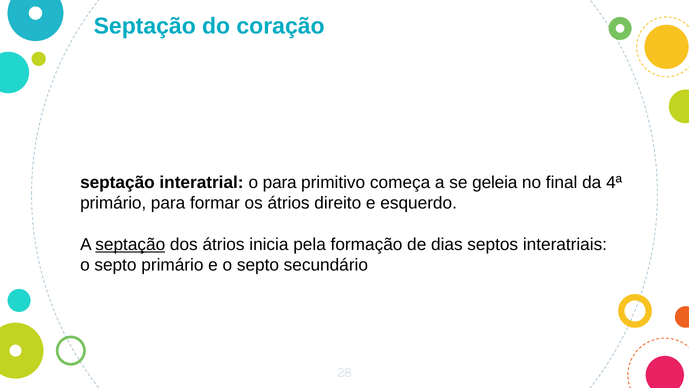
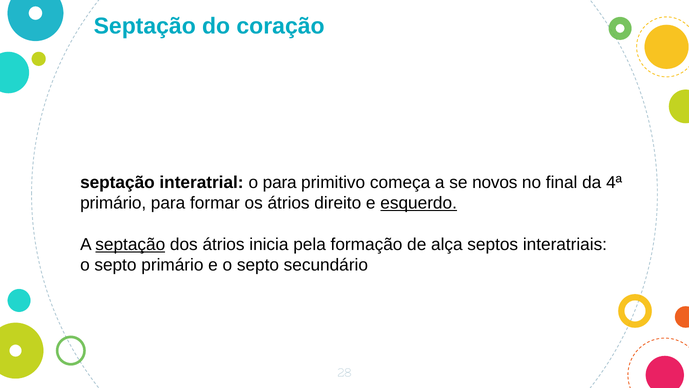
geleia: geleia -> novos (495, 182)
esquerdo underline: none -> present (419, 203)
dias: dias -> alça (447, 244)
